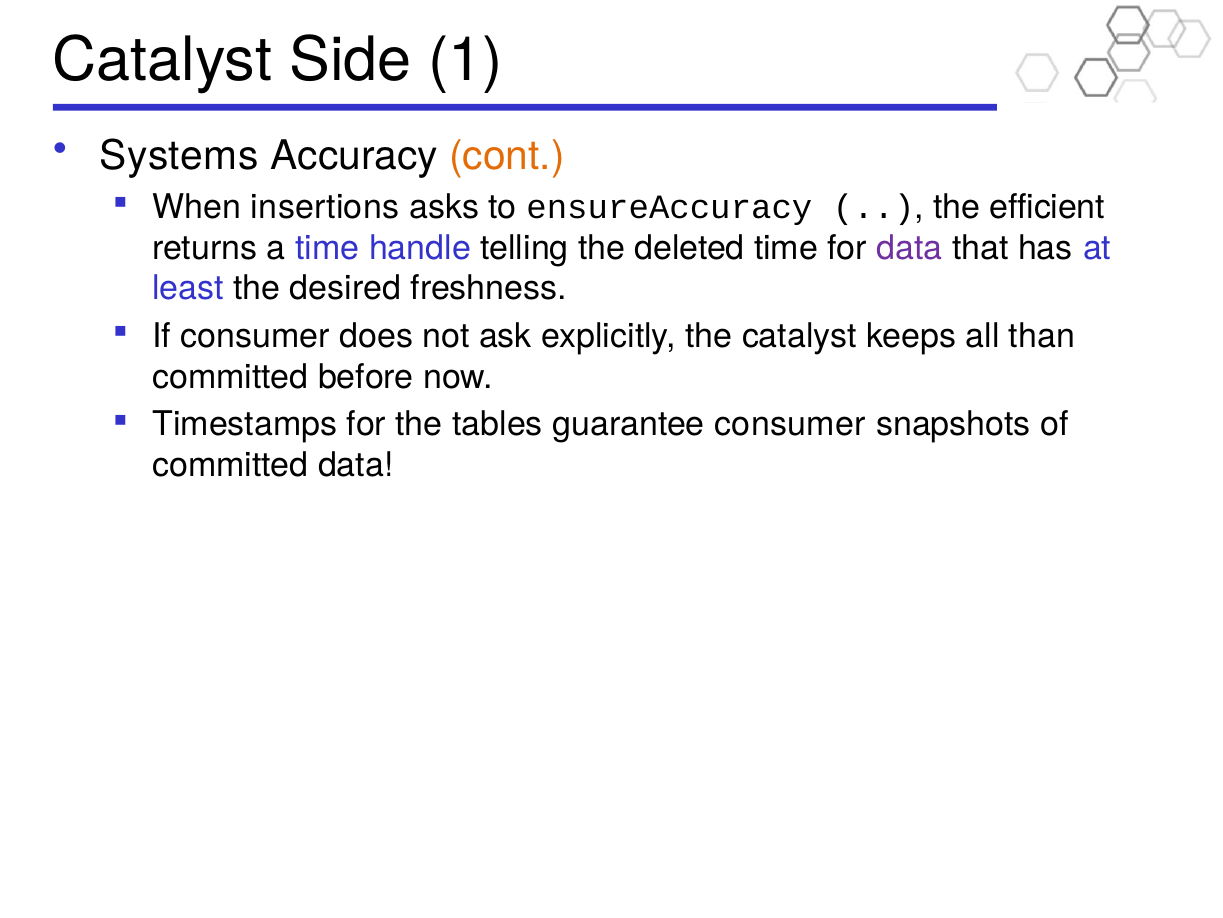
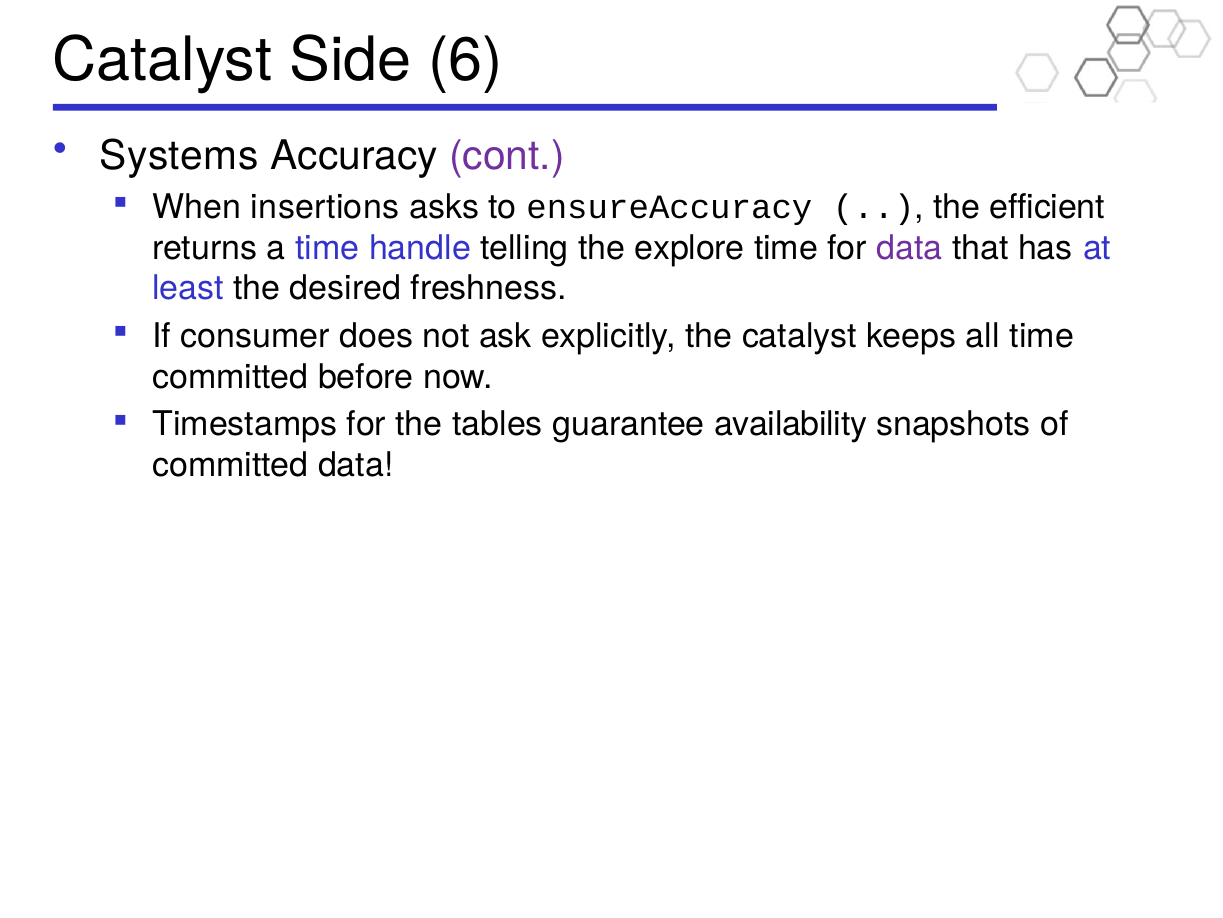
1: 1 -> 6 (466, 60)
cont colour: orange -> purple (507, 156)
deleted: deleted -> explore (690, 248)
all than: than -> time (1042, 336)
guarantee consumer: consumer -> availability (791, 424)
